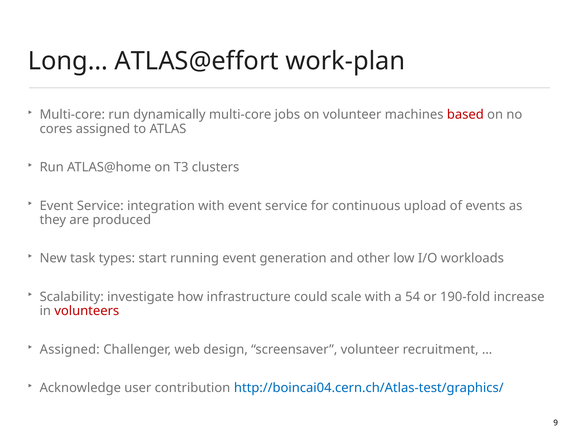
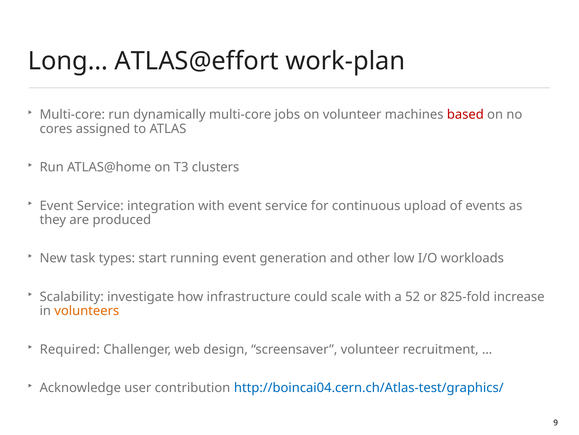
54: 54 -> 52 (413, 296)
190-fold: 190-fold -> 825-fold (465, 296)
volunteers colour: red -> orange (87, 310)
Assigned: Assigned -> Required (70, 349)
